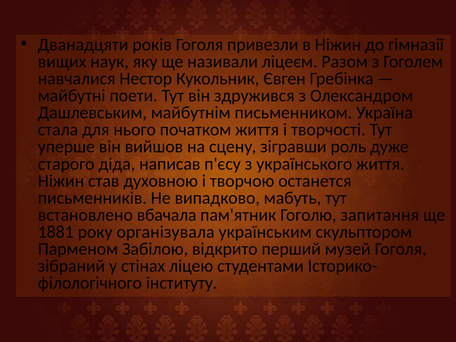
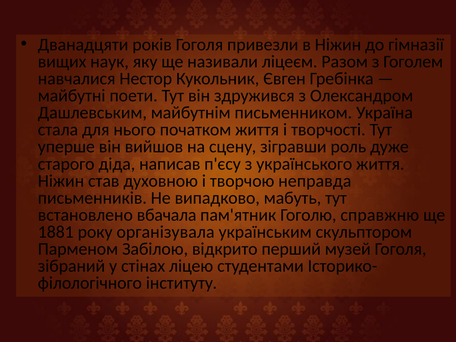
останется: останется -> неправда (315, 181)
запитання: запитання -> справжню (380, 215)
